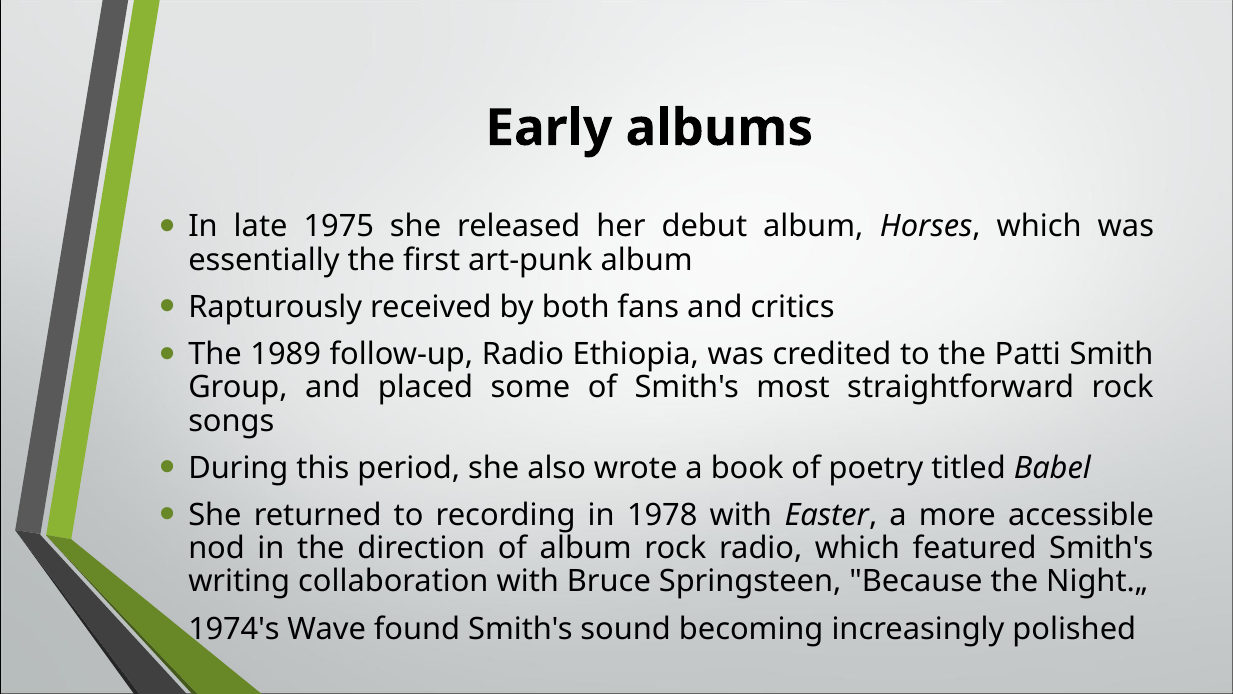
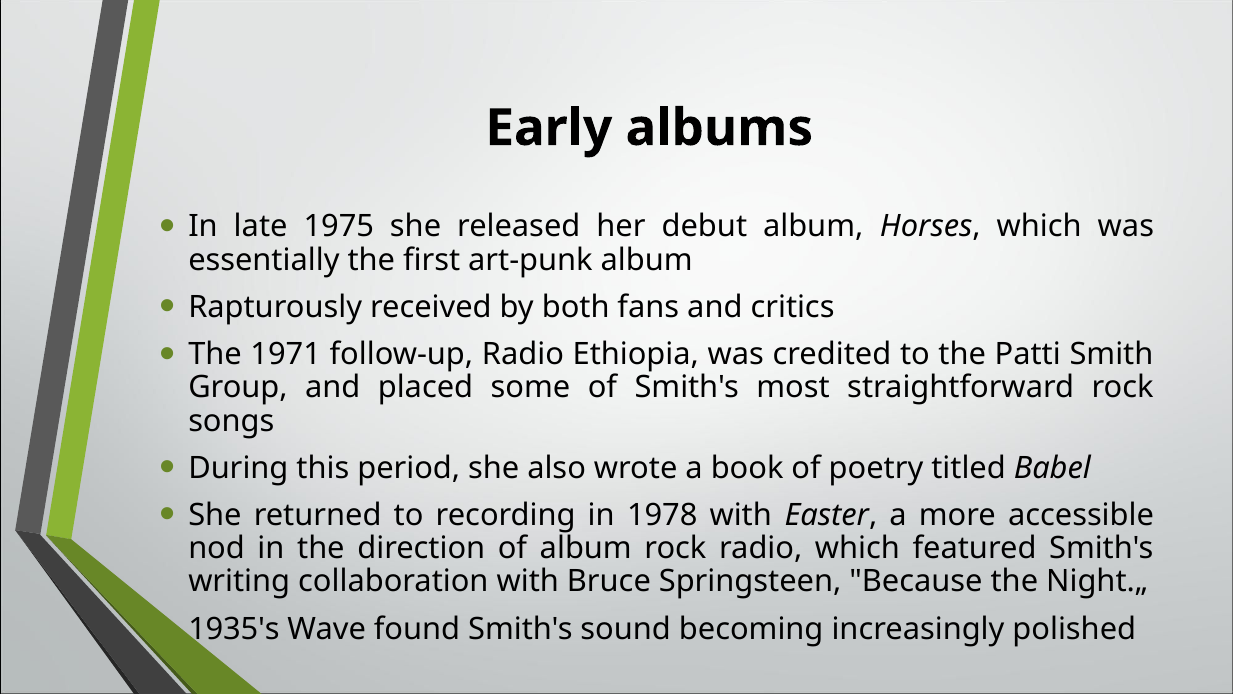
1989: 1989 -> 1971 (286, 354)
1974's: 1974's -> 1935's (234, 629)
